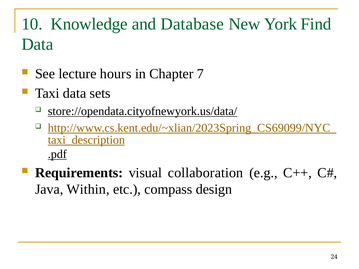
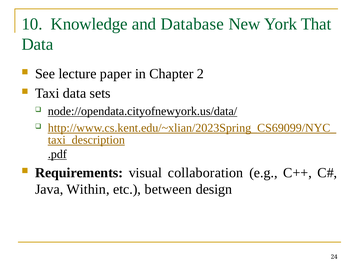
Find: Find -> That (316, 24)
hours: hours -> paper (116, 74)
7: 7 -> 2 (200, 74)
store://opendata.cityofnewyork.us/data/: store://opendata.cityofnewyork.us/data/ -> node://opendata.cityofnewyork.us/data/ (142, 111)
compass: compass -> between (168, 190)
